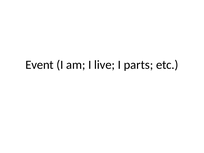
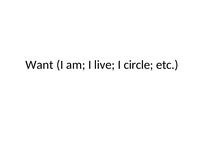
Event: Event -> Want (39, 65)
parts: parts -> circle (139, 65)
